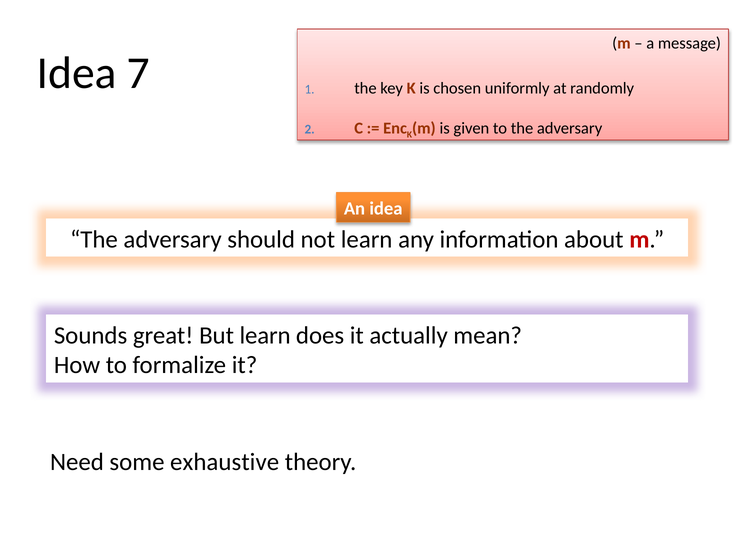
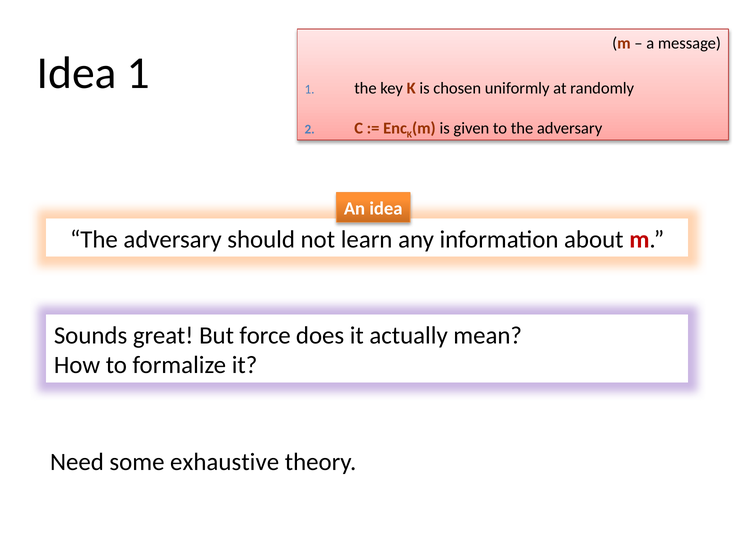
Idea 7: 7 -> 1 (138, 73)
But learn: learn -> force (265, 335)
